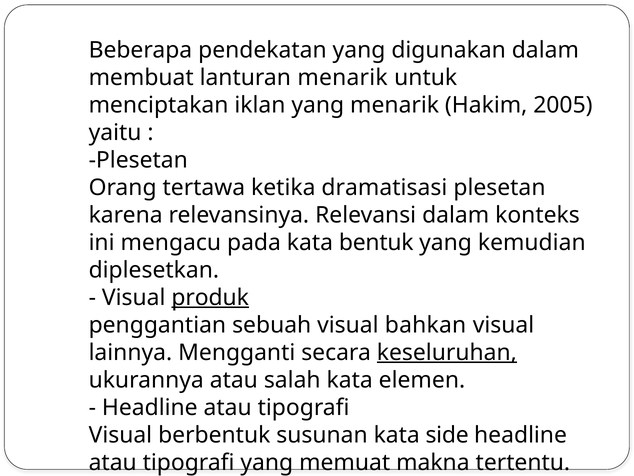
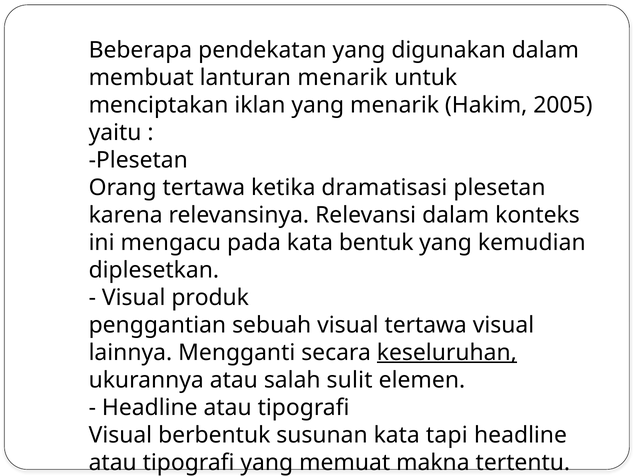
produk underline: present -> none (210, 297)
visual bahkan: bahkan -> tertawa (426, 325)
salah kata: kata -> sulit (350, 380)
side: side -> tapi (447, 435)
